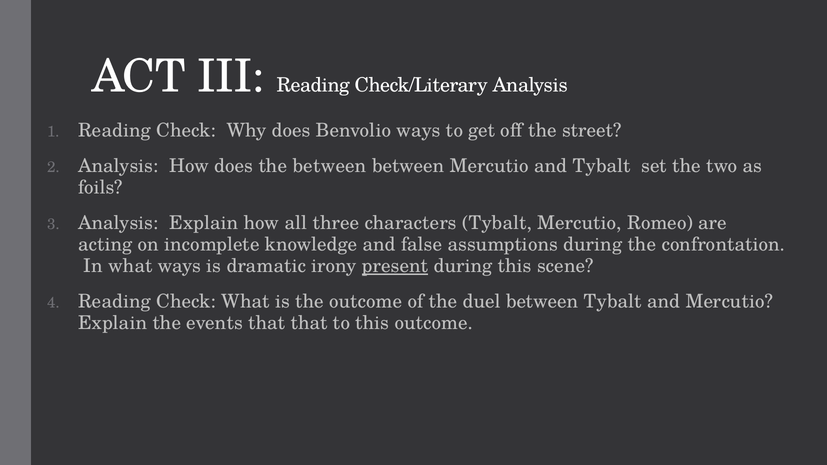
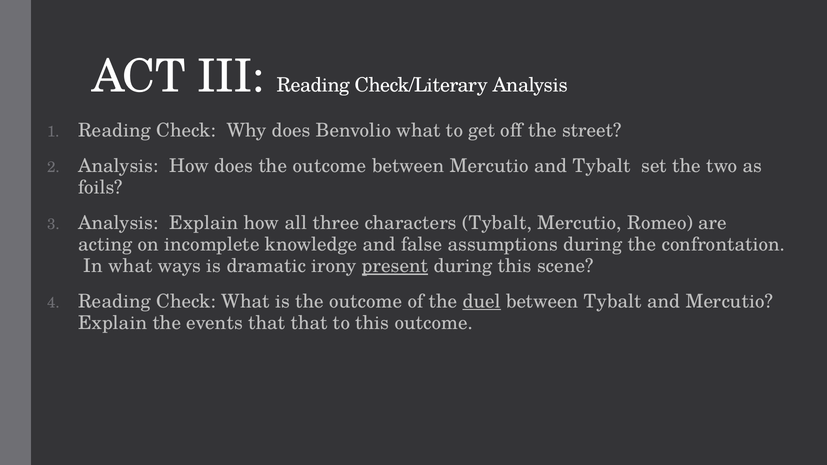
Benvolio ways: ways -> what (419, 131)
does the between: between -> outcome (330, 166)
duel underline: none -> present (482, 302)
